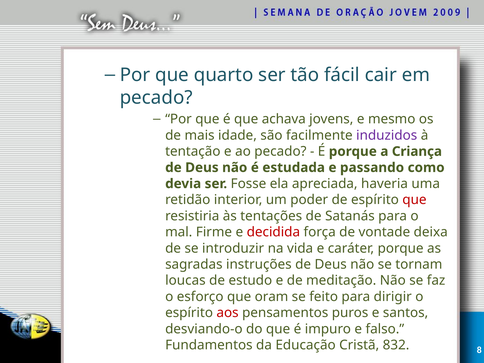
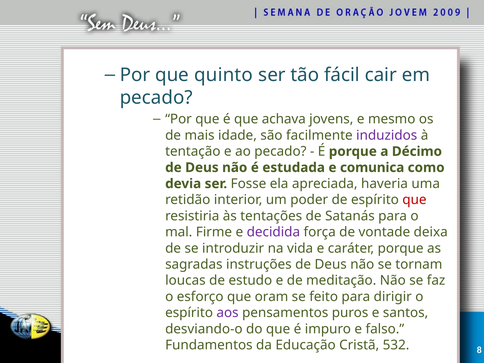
quarto: quarto -> quinto (224, 75)
Criança: Criança -> Décimo (417, 151)
passando: passando -> comunica (372, 168)
decidida colour: red -> purple (273, 232)
aos colour: red -> purple (228, 313)
832: 832 -> 532 (396, 345)
